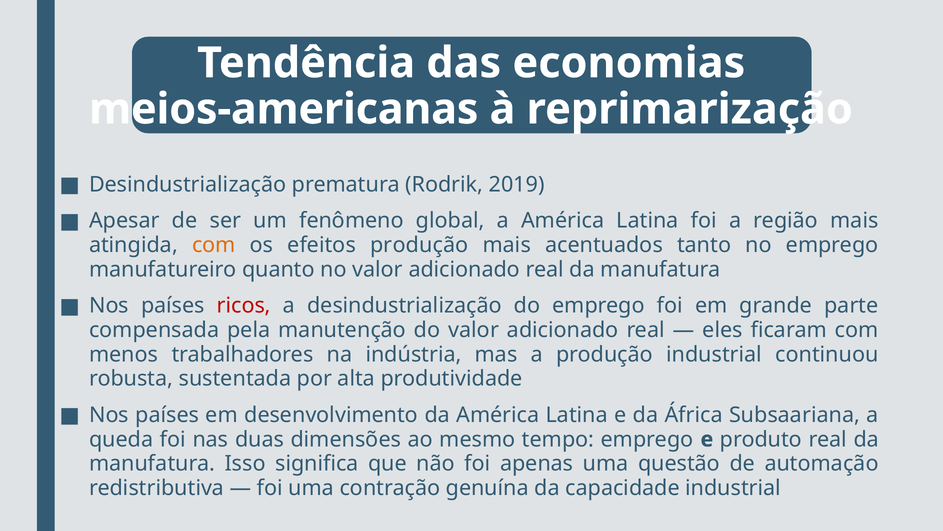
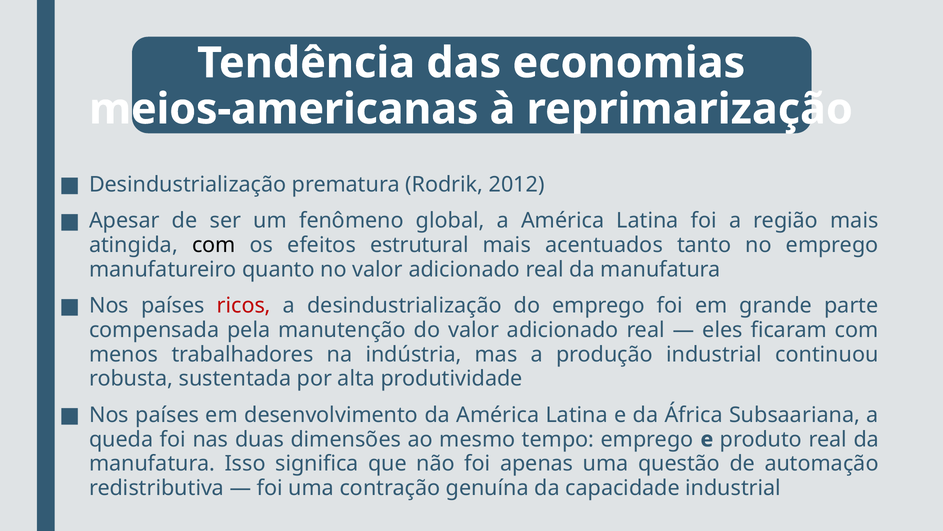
2019: 2019 -> 2012 (517, 184)
com colour: orange -> black (214, 245)
efeitos produção: produção -> estrutural (419, 245)
